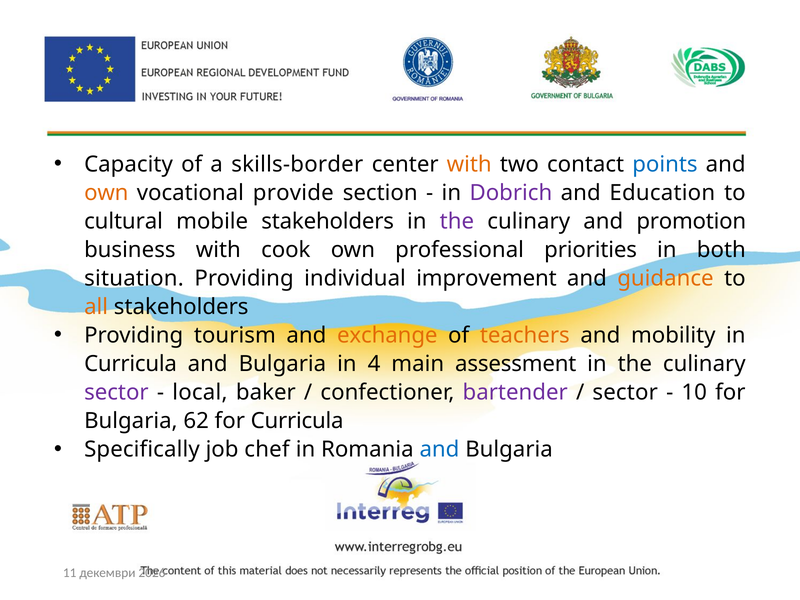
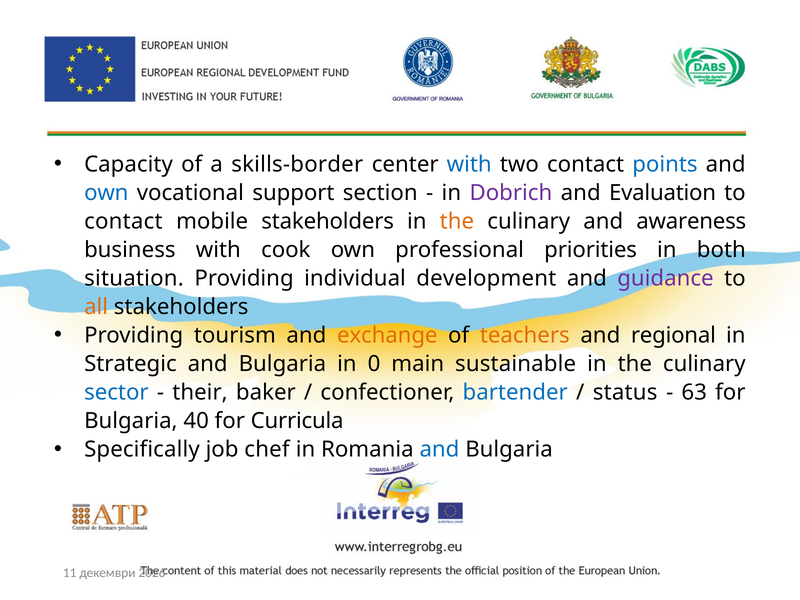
with colour: orange -> blue (469, 164)
own colour: orange -> blue (106, 193)
provide: provide -> support (293, 193)
Education: Education -> Evaluation (663, 193)
cultural: cultural -> contact (123, 221)
the colour: purple -> orange (457, 221)
promotion: promotion -> awareness (691, 221)
improvement: improvement -> development (486, 278)
guidance colour: orange -> purple (665, 278)
mobility: mobility -> regional (673, 335)
Curricula: Curricula -> Strategic (130, 364)
4: 4 -> 0 (374, 364)
assessment: assessment -> sustainable (516, 364)
sector colour: purple -> blue (116, 392)
local: local -> their (200, 392)
bartender colour: purple -> blue (515, 392)
sector: sector -> status (625, 392)
10: 10 -> 63 (694, 392)
62: 62 -> 40 (196, 421)
